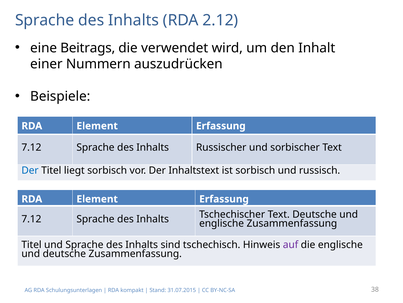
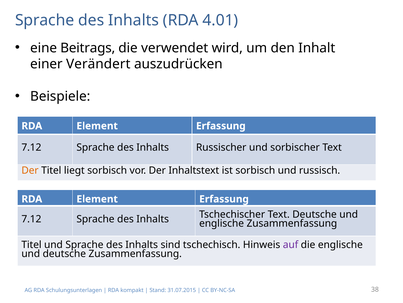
2.12: 2.12 -> 4.01 (220, 20)
Nummern: Nummern -> Verändert (98, 64)
Der colour: blue -> orange (30, 170)
